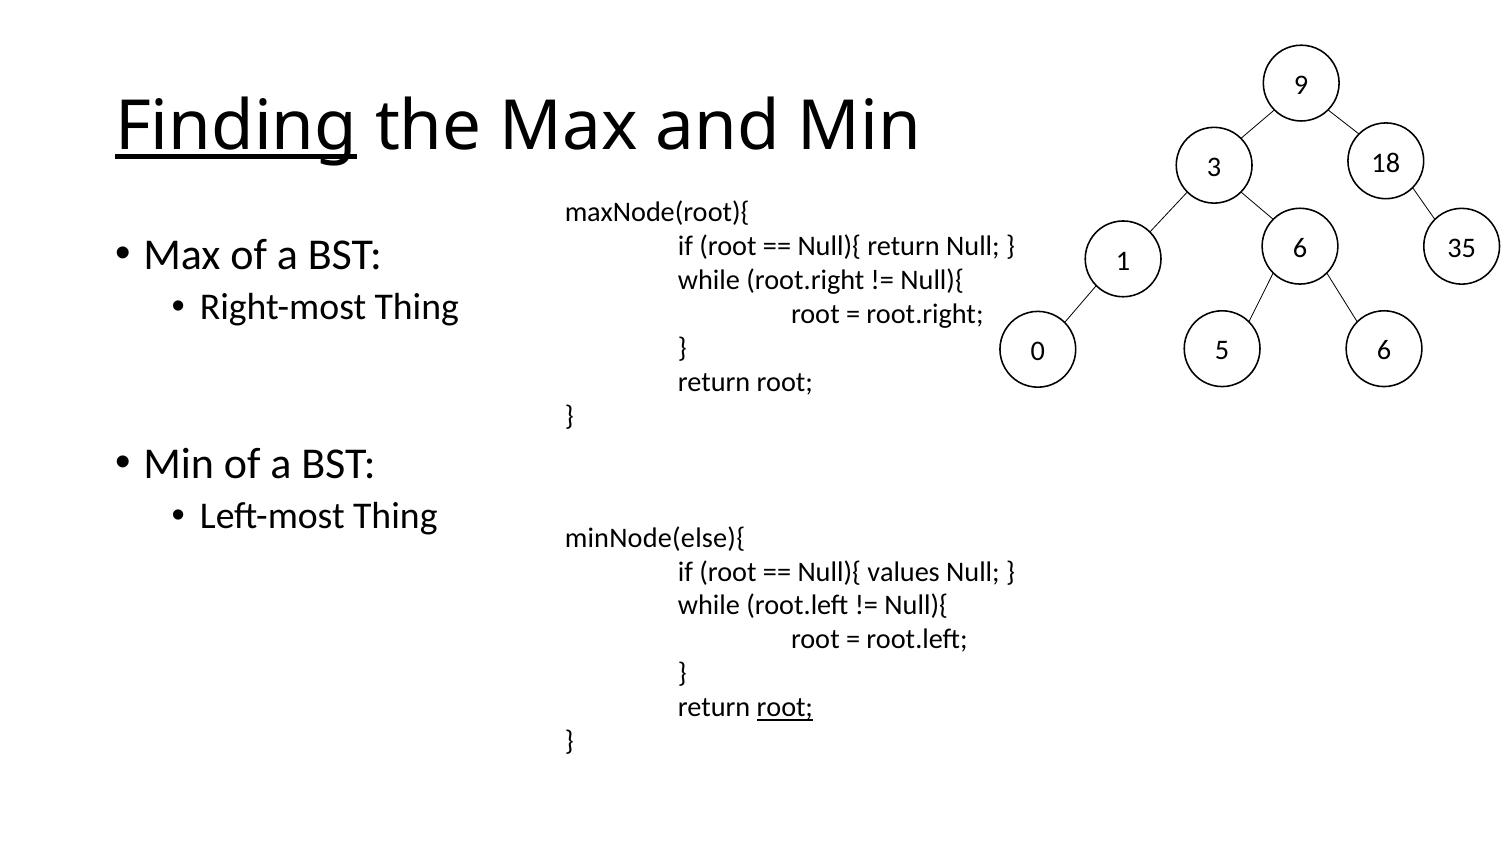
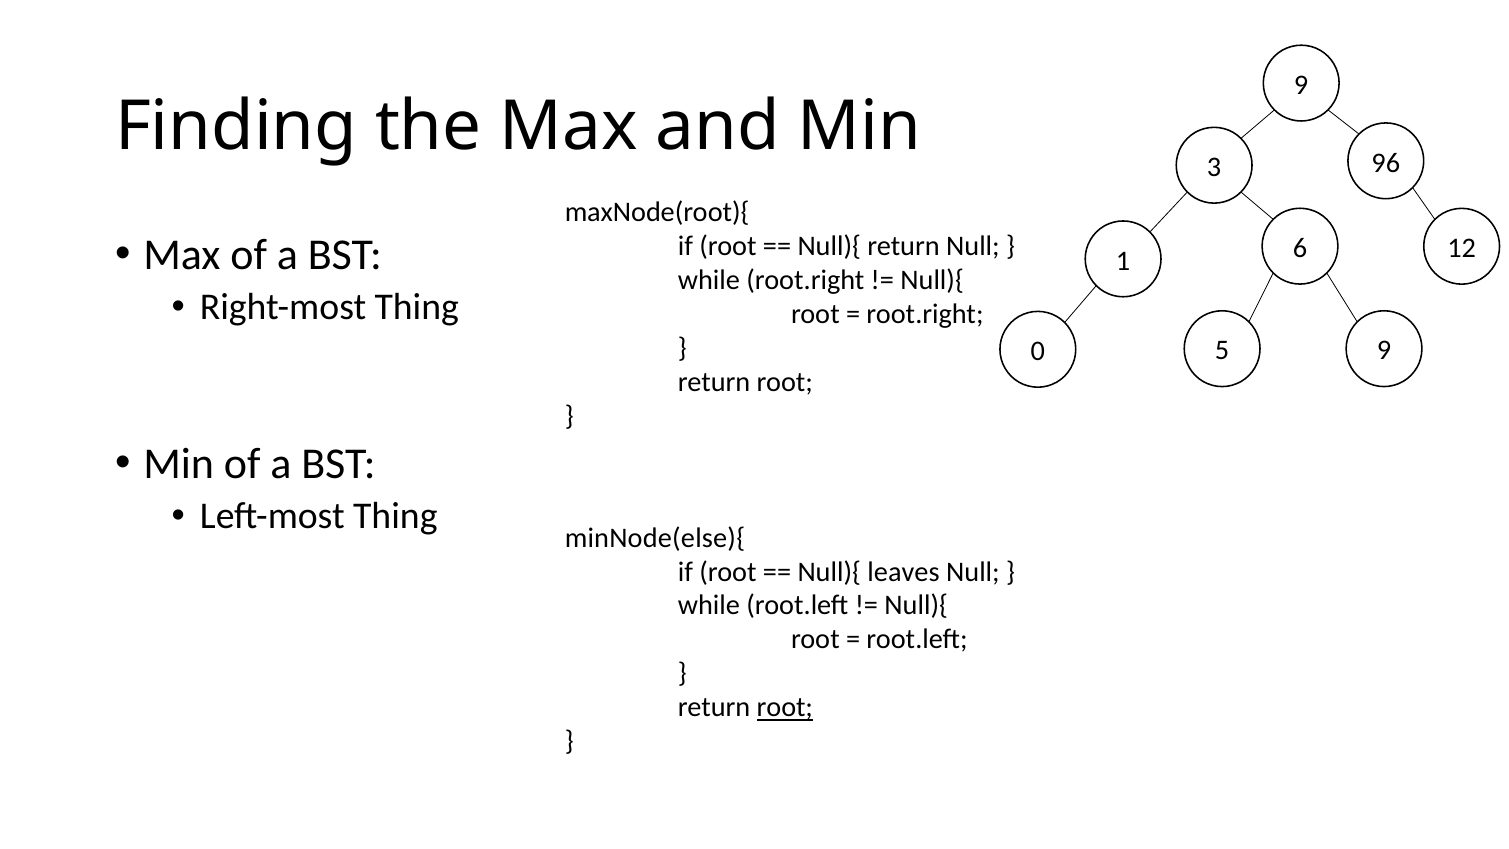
Finding underline: present -> none (236, 127)
18: 18 -> 96 (1386, 163)
35: 35 -> 12 (1462, 248)
5 6: 6 -> 9 (1384, 351)
values: values -> leaves (904, 572)
